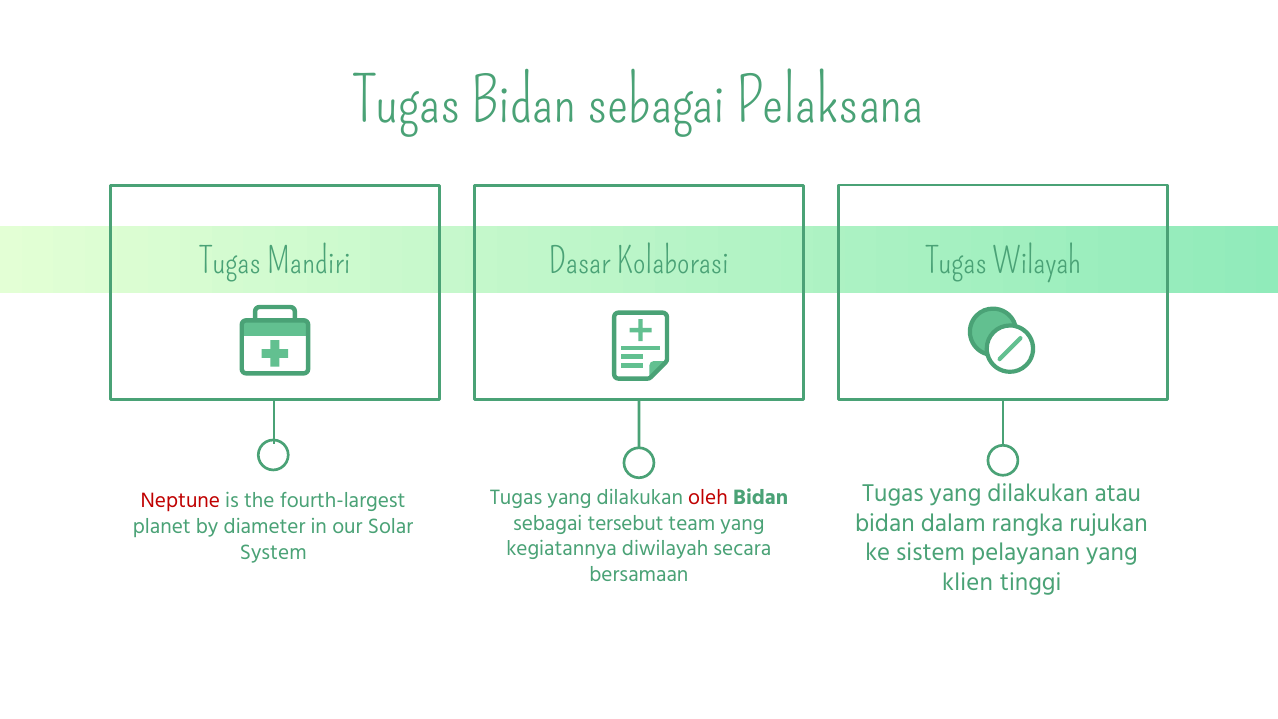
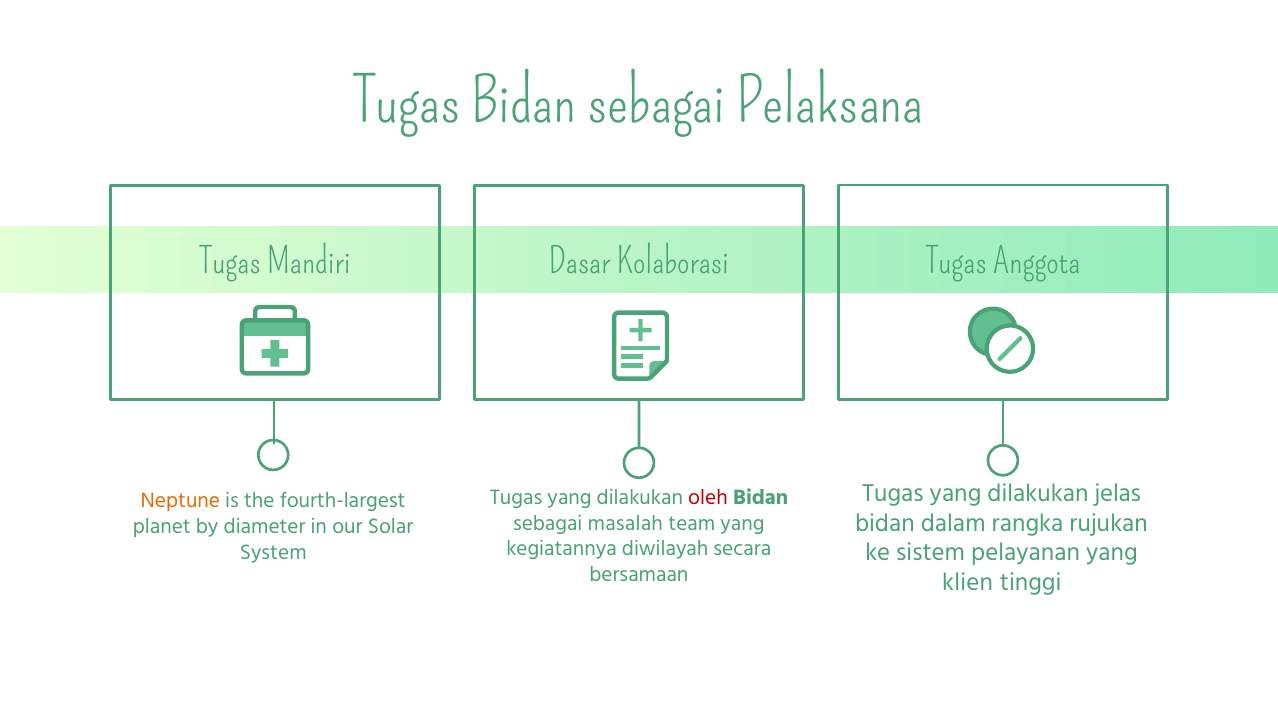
Wilayah: Wilayah -> Anggota (1037, 262)
atau: atau -> jelas (1118, 493)
Neptune colour: red -> orange (180, 501)
tersebut: tersebut -> masalah (625, 523)
